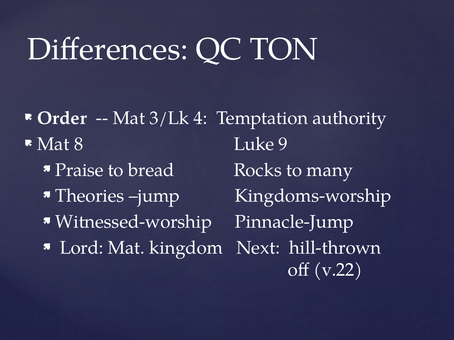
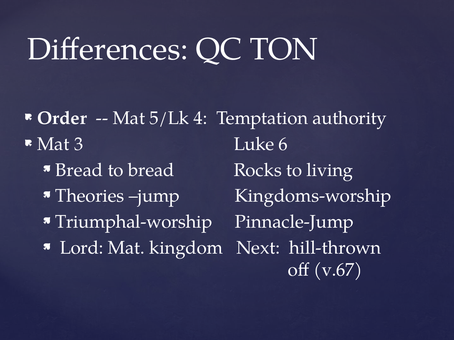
3/Lk: 3/Lk -> 5/Lk (169, 118)
8: 8 -> 3 (79, 144)
9: 9 -> 6 (283, 144)
Praise: Praise -> Bread (79, 170)
many: many -> living (330, 170)
Witnessed-worship: Witnessed-worship -> Triumphal-worship (134, 222)
v.22: v.22 -> v.67 (338, 270)
